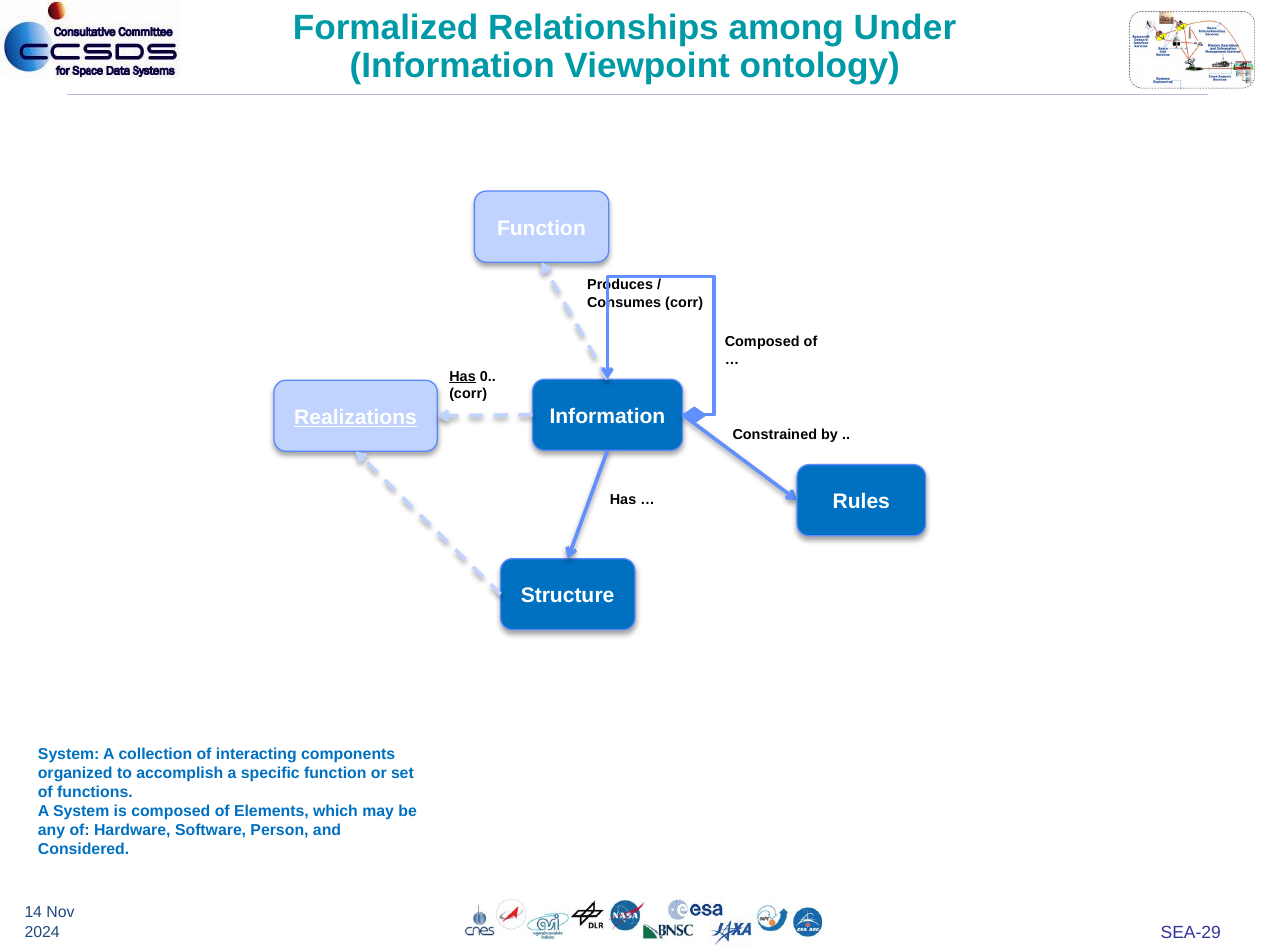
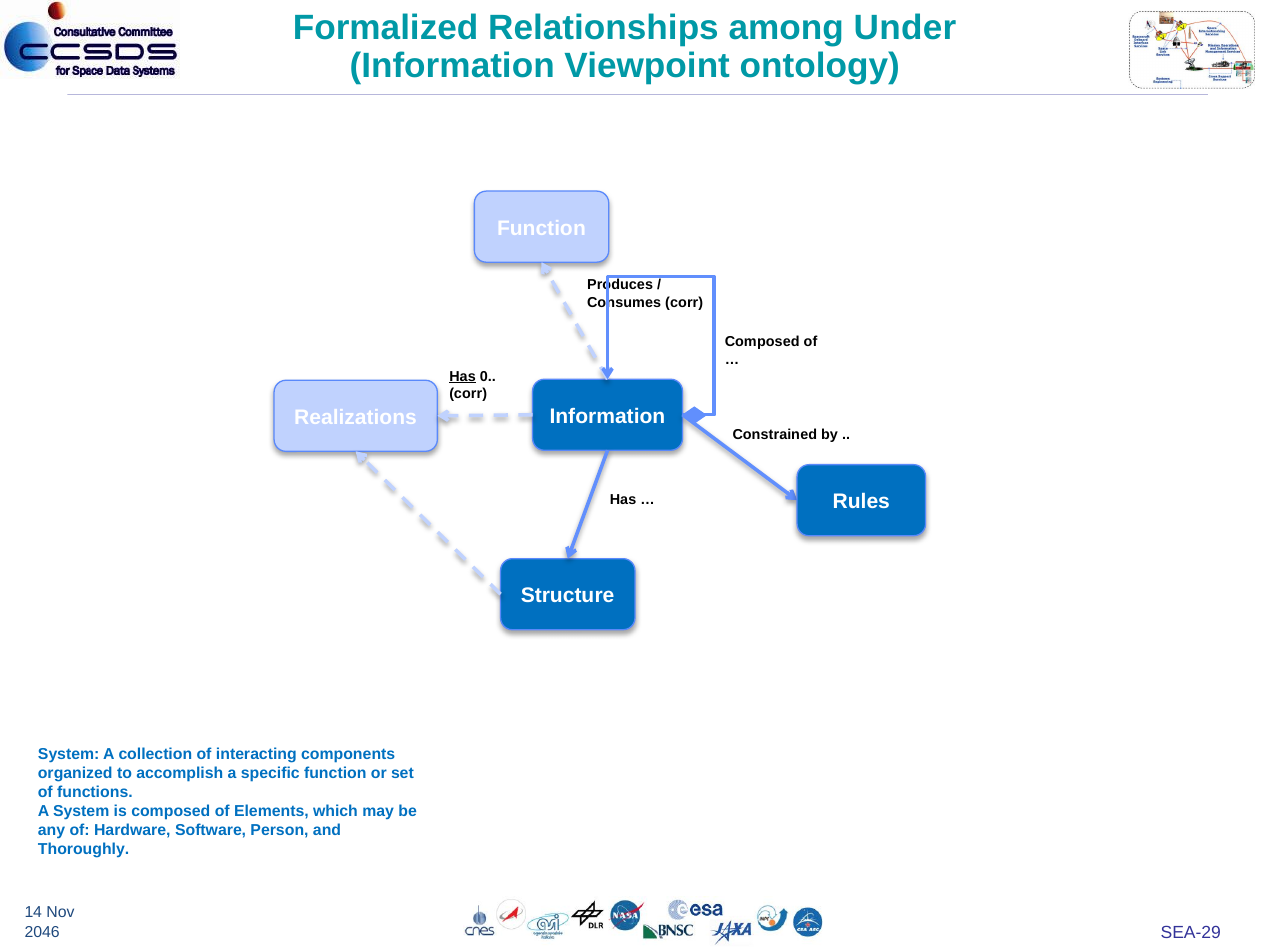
Realizations underline: present -> none (356, 418)
Considered: Considered -> Thoroughly (84, 850)
2024: 2024 -> 2046 (42, 933)
